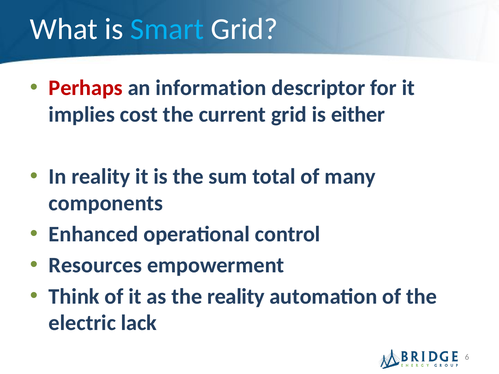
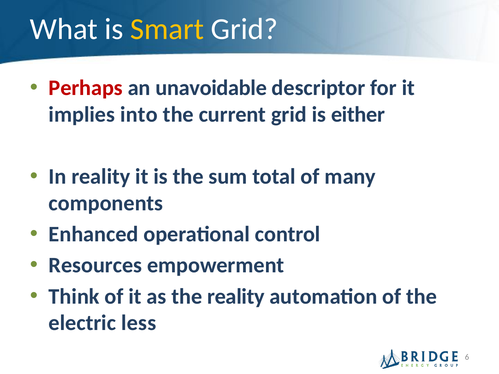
Smart colour: light blue -> yellow (167, 29)
information: information -> unavoidable (211, 88)
cost: cost -> into (139, 115)
lack: lack -> less (139, 323)
